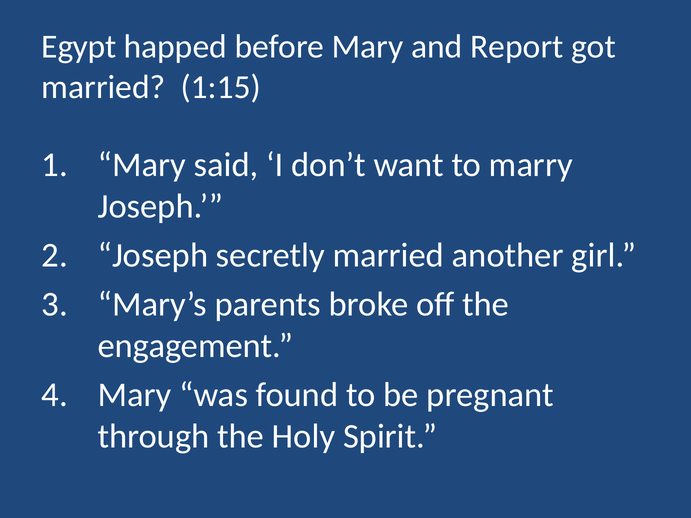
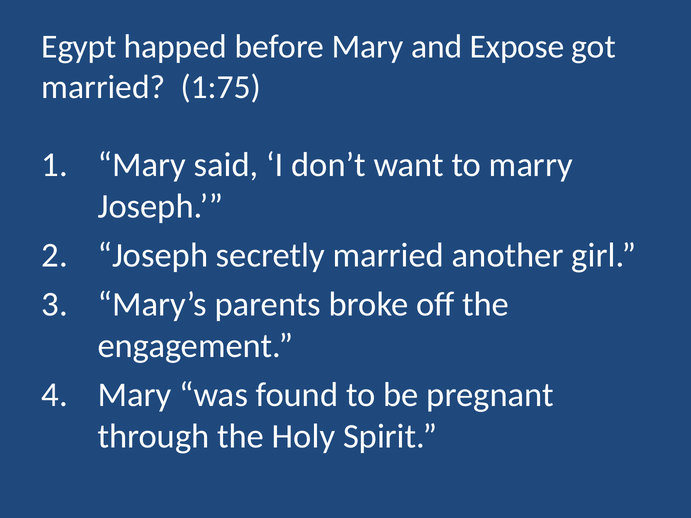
Report: Report -> Expose (517, 47)
1:15: 1:15 -> 1:75 (221, 87)
